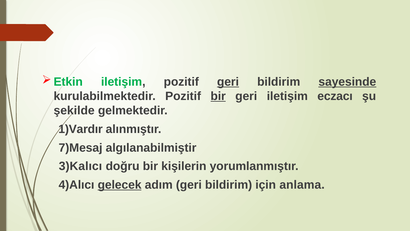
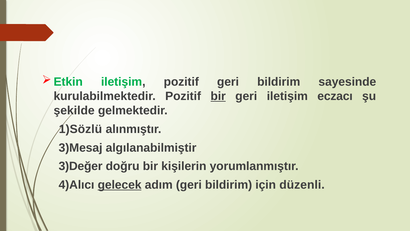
geri underline: present -> none (228, 82)
sayesinde underline: present -> none (347, 82)
1)Vardır: 1)Vardır -> 1)Sözlü (80, 129)
7)Mesaj: 7)Mesaj -> 3)Mesaj (81, 147)
3)Kalıcı: 3)Kalıcı -> 3)Değer (81, 166)
anlama: anlama -> düzenli (302, 185)
